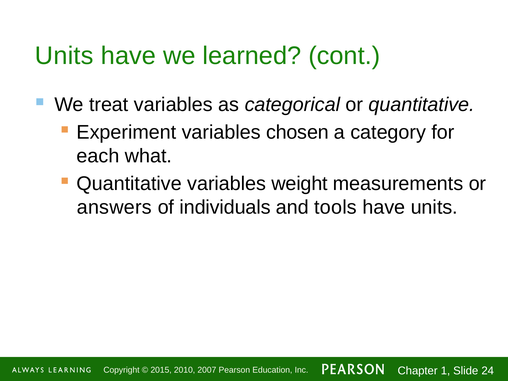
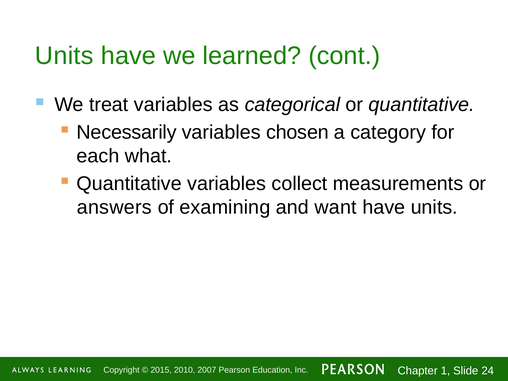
Experiment: Experiment -> Necessarily (127, 132)
weight: weight -> collect (300, 184)
individuals: individuals -> examining (225, 207)
tools: tools -> want (336, 207)
